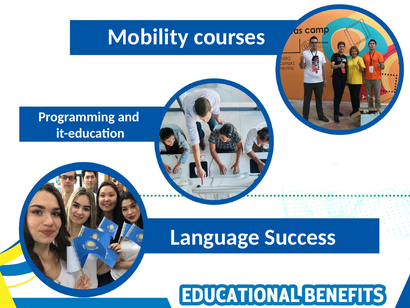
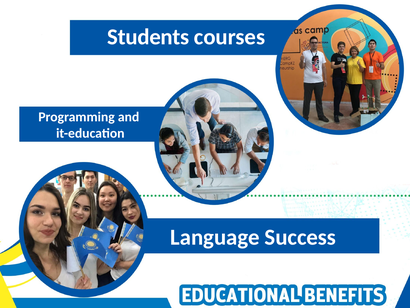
Mobility: Mobility -> Students (148, 37)
